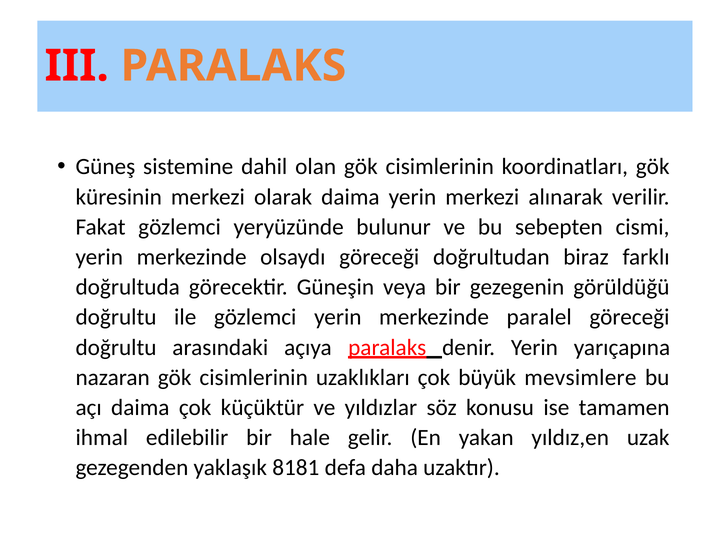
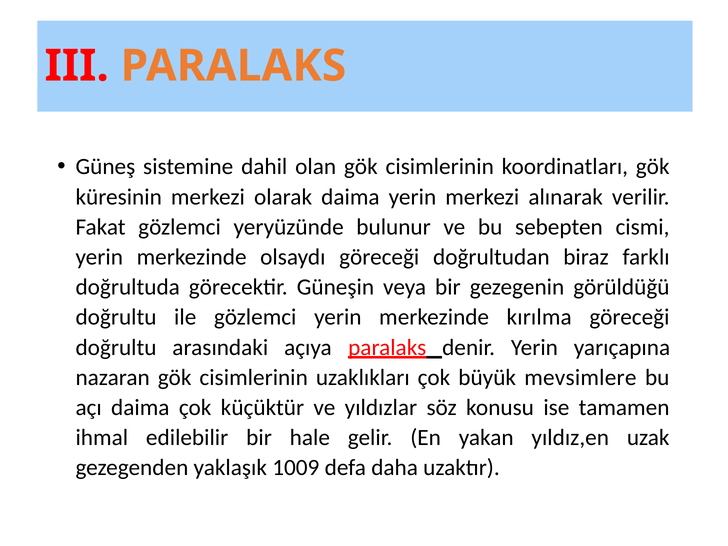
paralel: paralel -> kırılma (539, 317)
8181: 8181 -> 1009 (296, 468)
